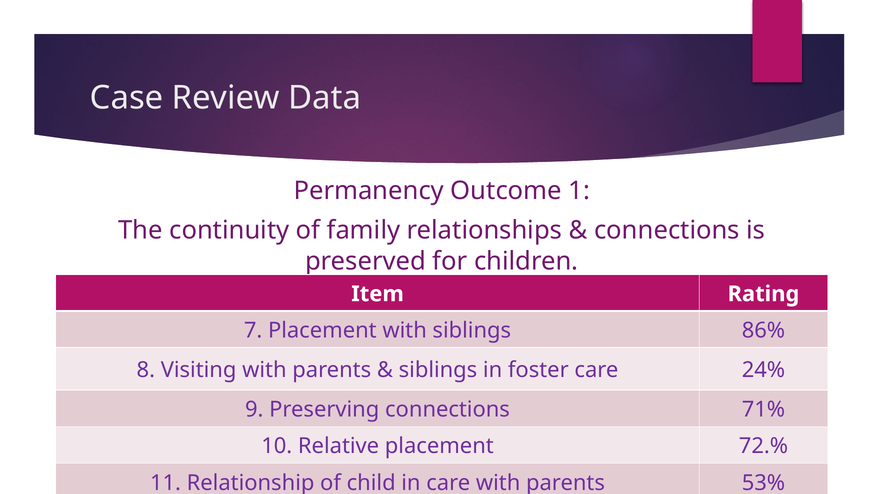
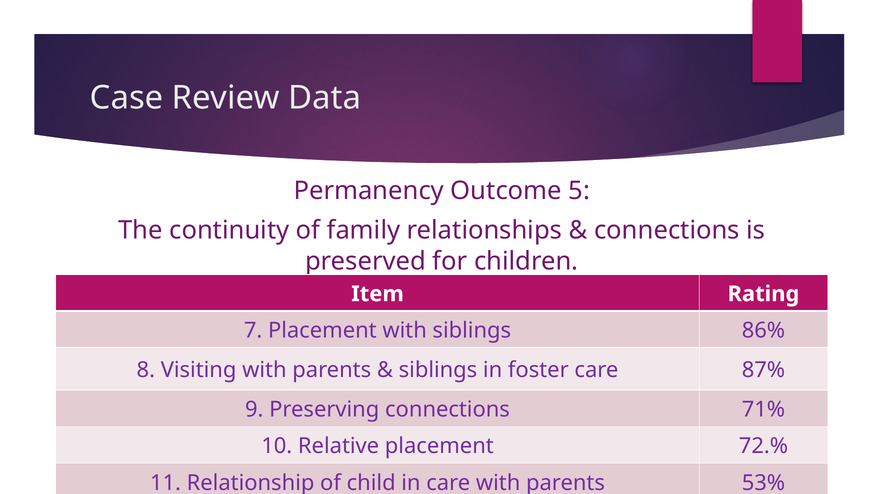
1: 1 -> 5 (579, 191)
24%: 24% -> 87% (763, 370)
